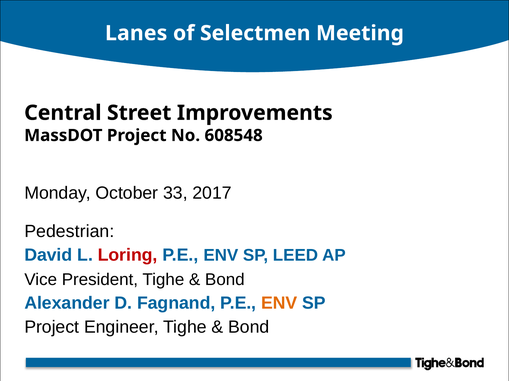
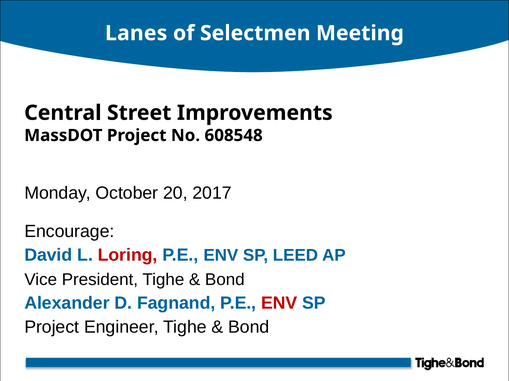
33: 33 -> 20 (175, 193)
Pedestrian: Pedestrian -> Encourage (69, 232)
ENV colour: orange -> red (279, 304)
